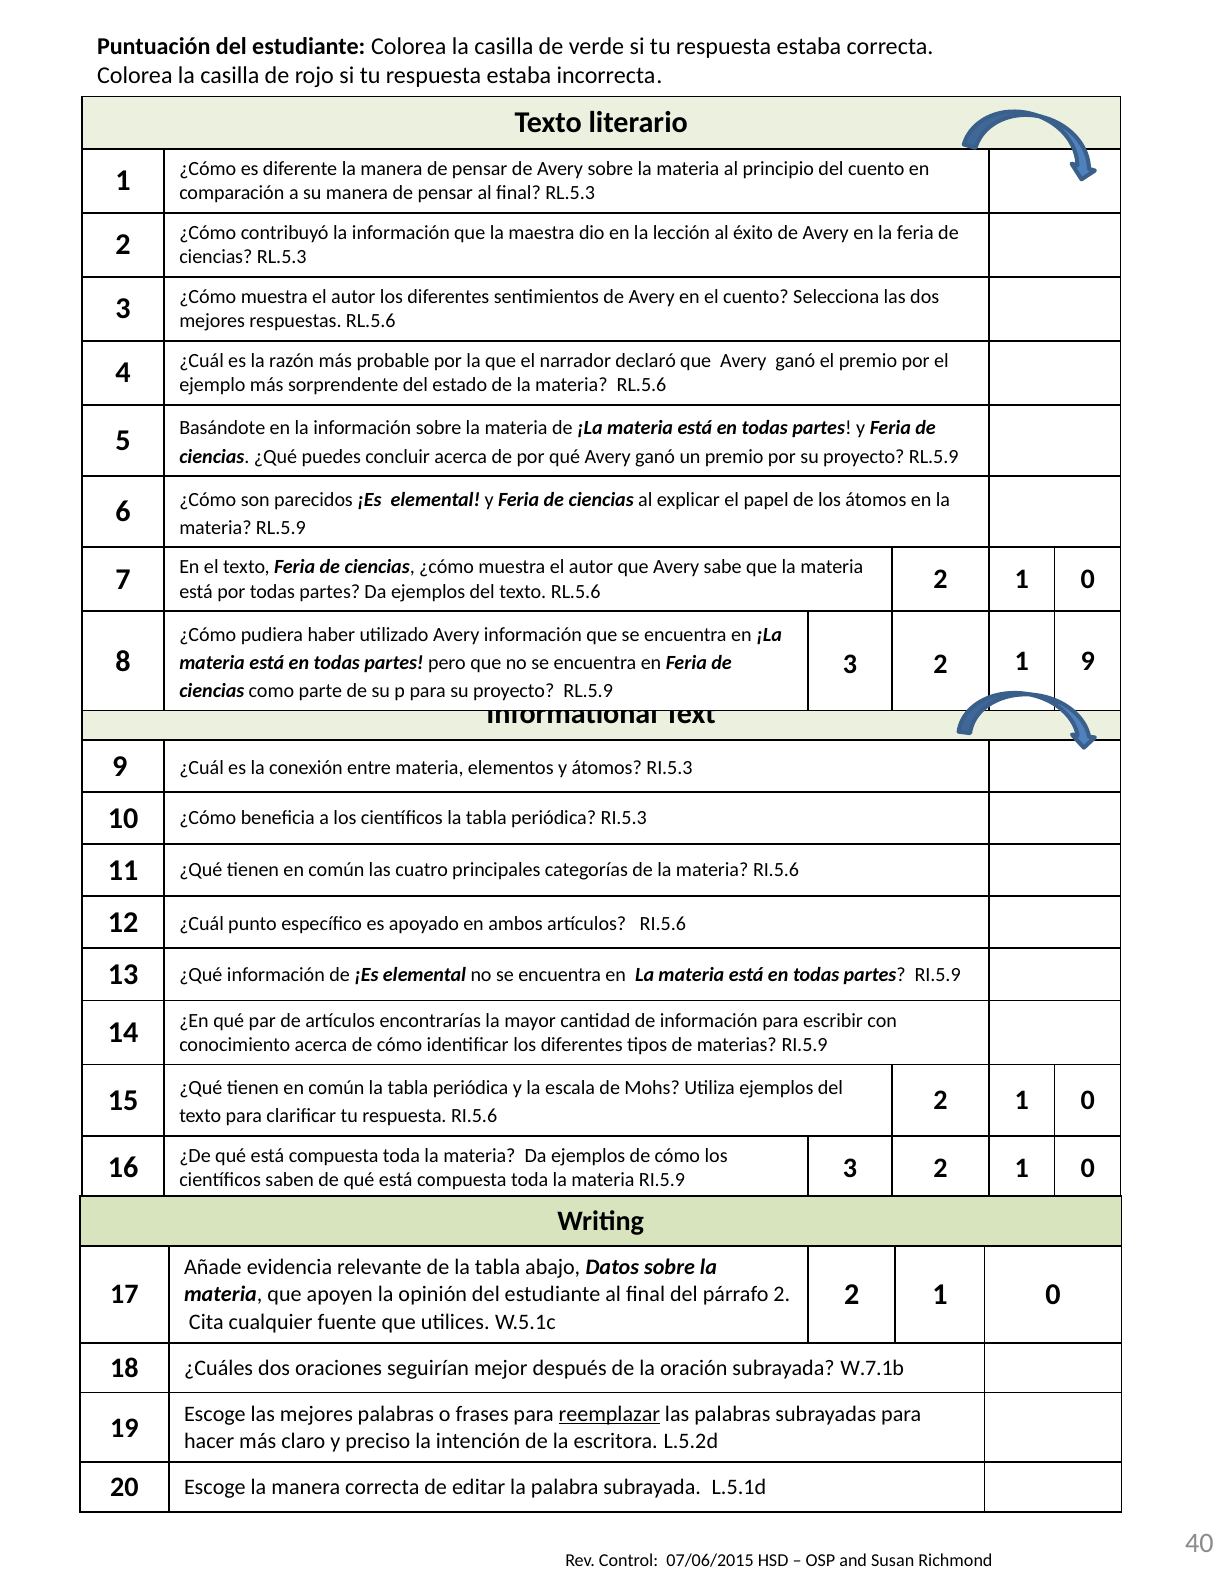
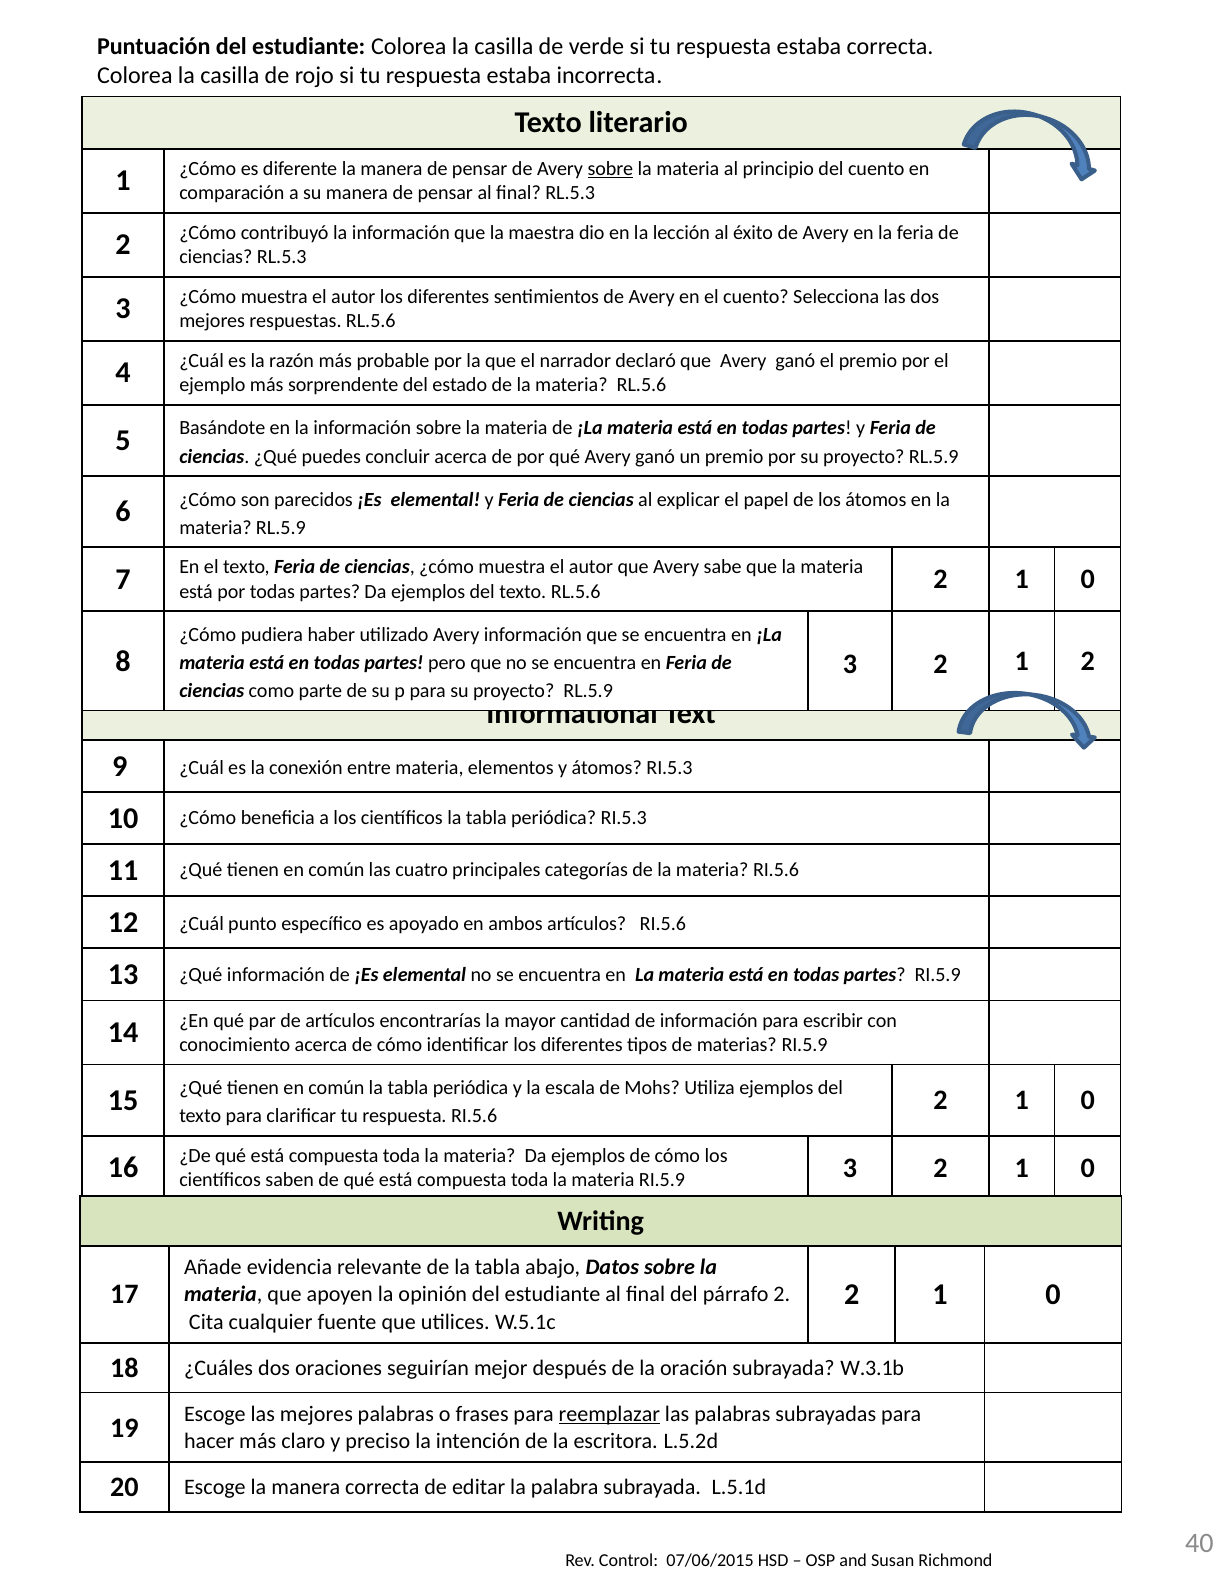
sobre underline: none -> present (610, 169)
1 9: 9 -> 2 (1088, 661)
W.7.1b: W.7.1b -> W.3.1b (872, 1368)
